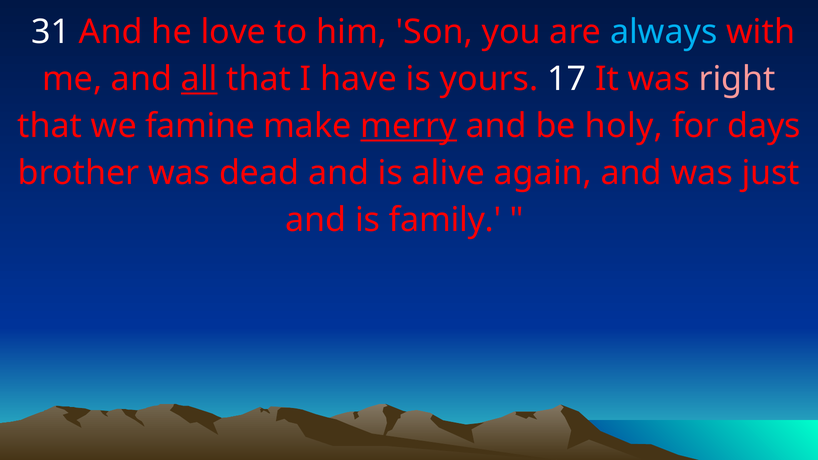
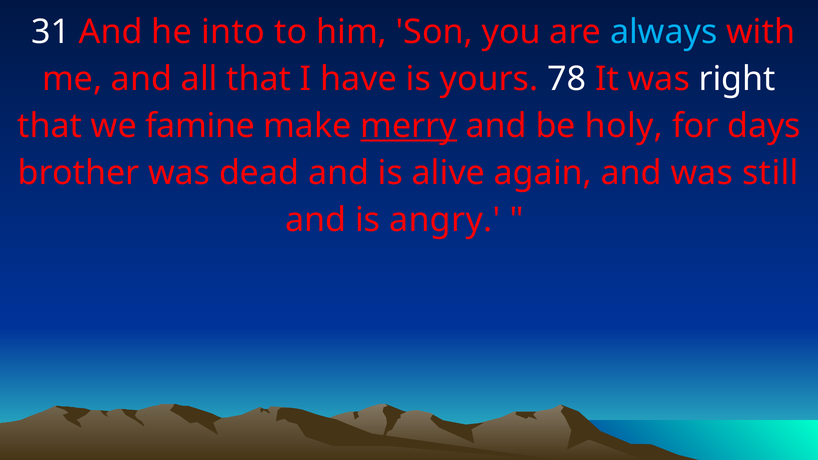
love: love -> into (233, 32)
all underline: present -> none (199, 79)
17: 17 -> 78 (567, 79)
right colour: pink -> white (737, 79)
just: just -> still (770, 173)
family: family -> angry (445, 220)
